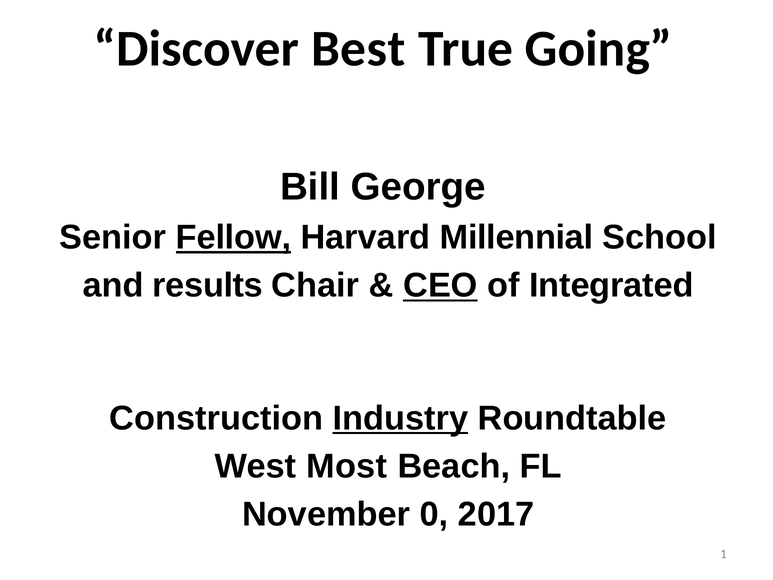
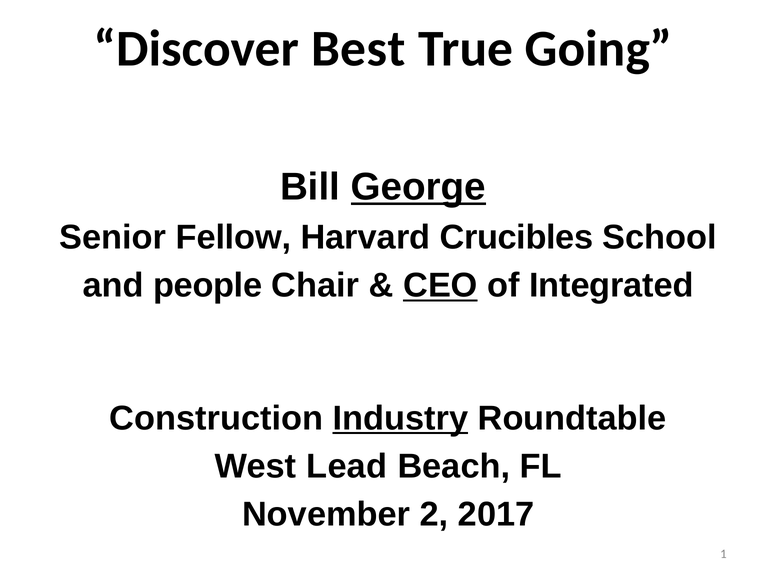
George underline: none -> present (418, 187)
Fellow underline: present -> none (233, 237)
Millennial: Millennial -> Crucibles (516, 237)
results: results -> people (208, 286)
Most: Most -> Lead (347, 466)
0: 0 -> 2 (434, 514)
